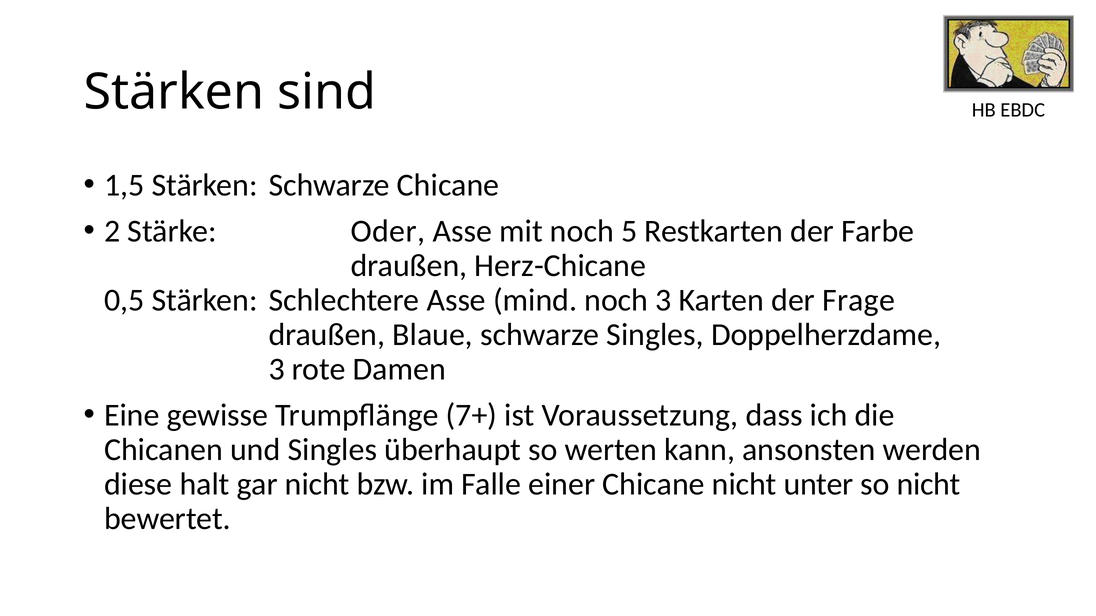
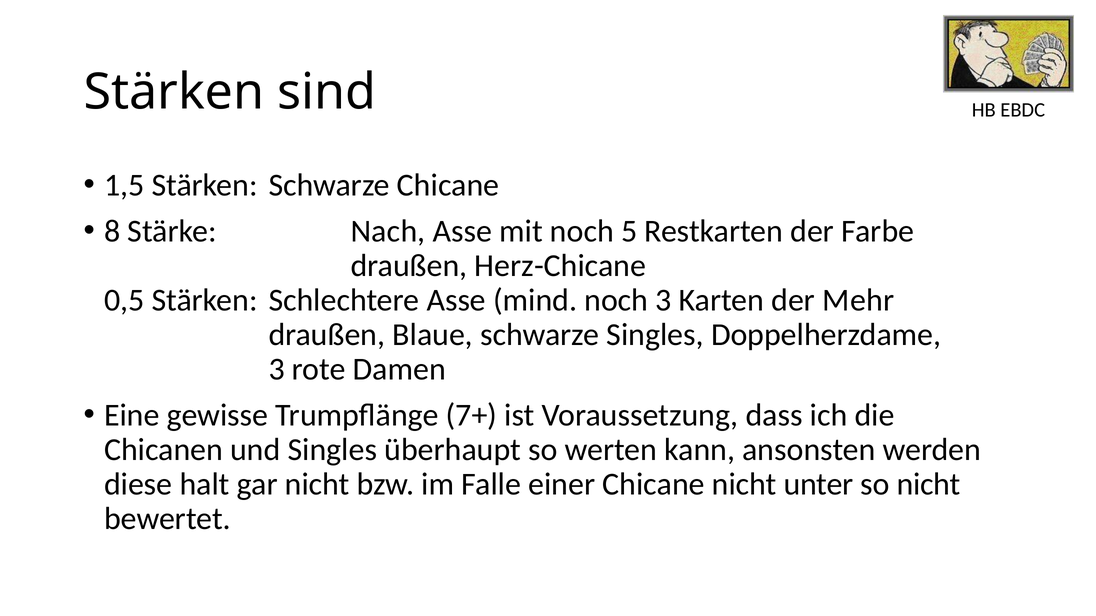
2: 2 -> 8 (112, 231)
Oder: Oder -> Nach (388, 231)
Frage: Frage -> Mehr (858, 300)
